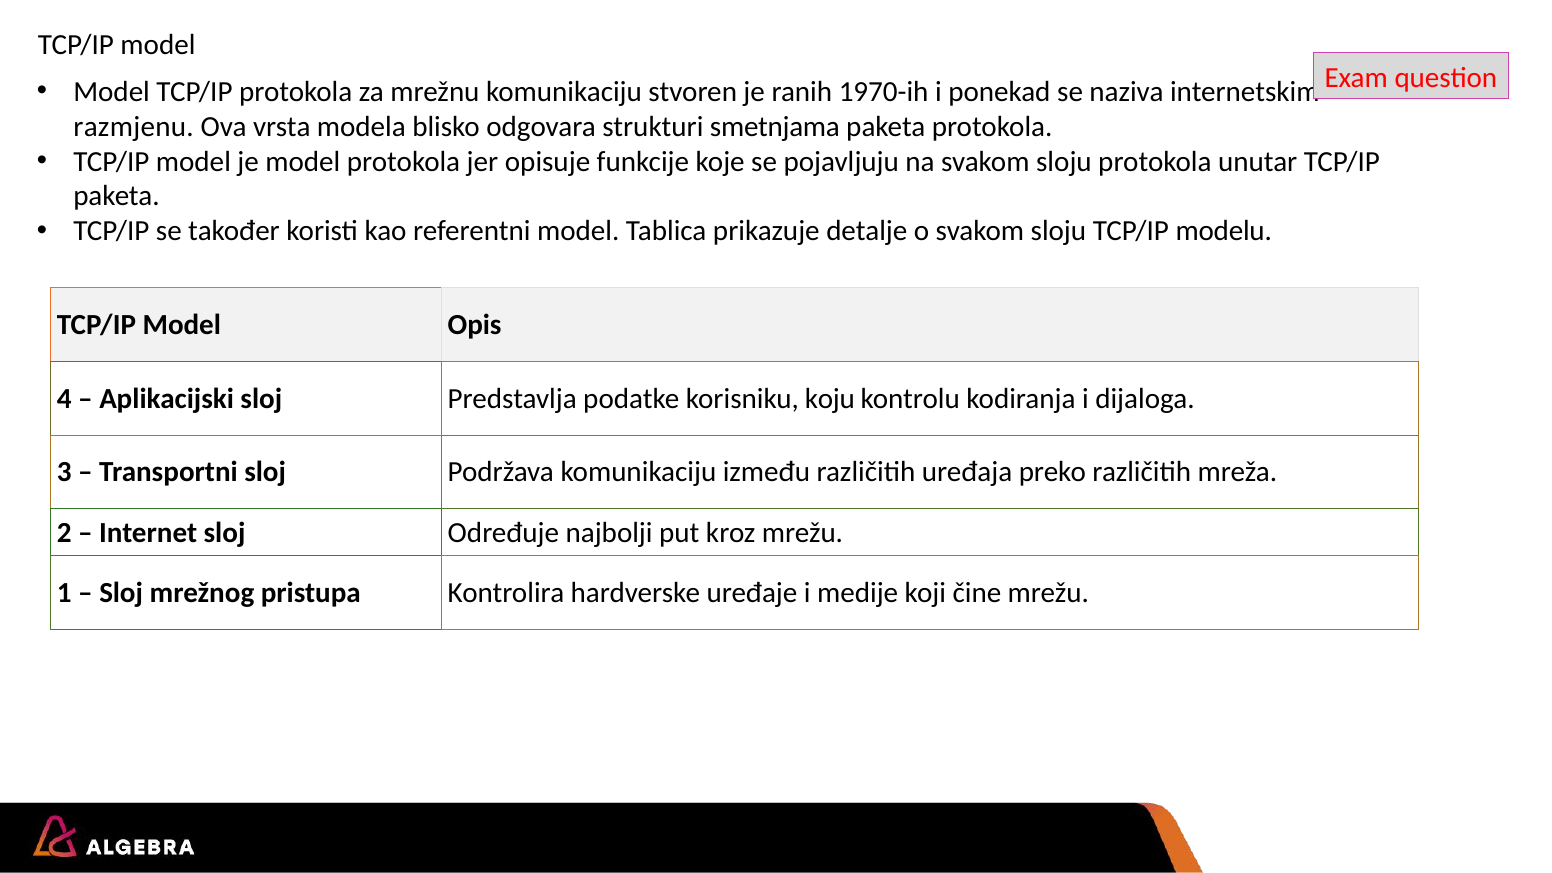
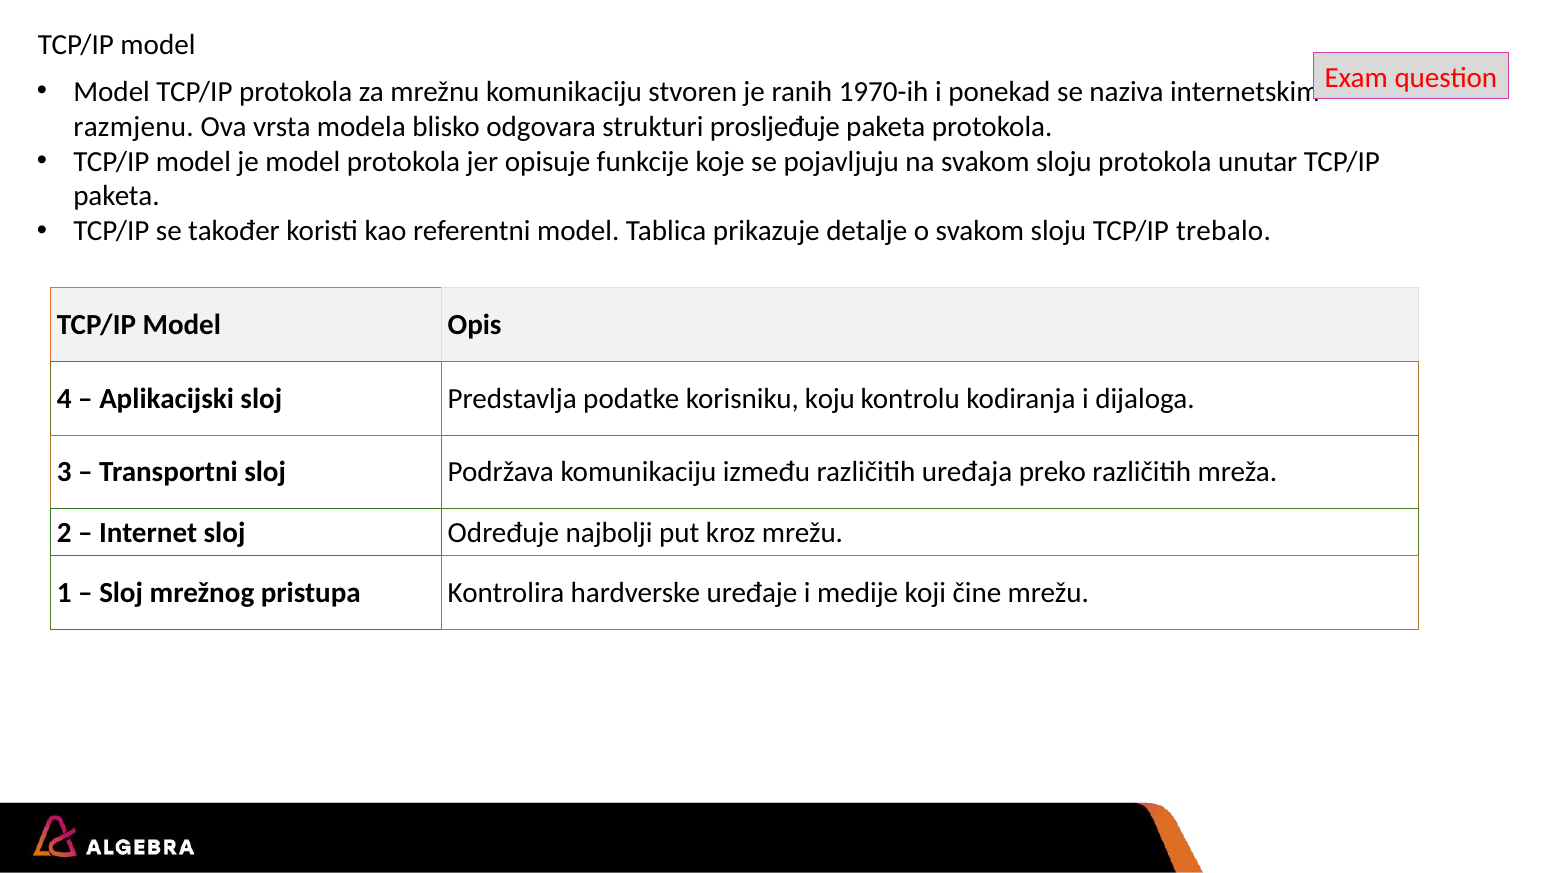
smetnjama: smetnjama -> prosljeđuje (775, 127)
modelu: modelu -> trebalo (1223, 231)
